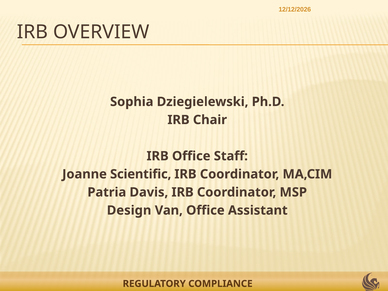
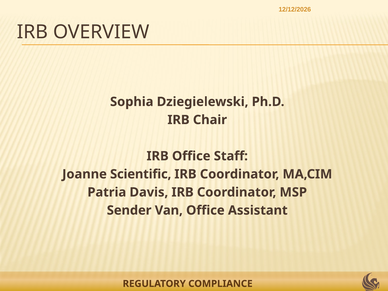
Design: Design -> Sender (129, 210)
